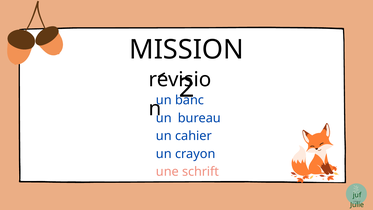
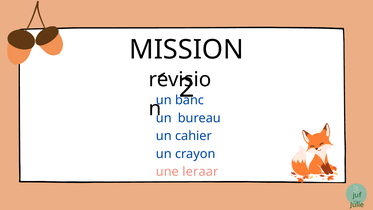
schrift: schrift -> leraar (200, 172)
